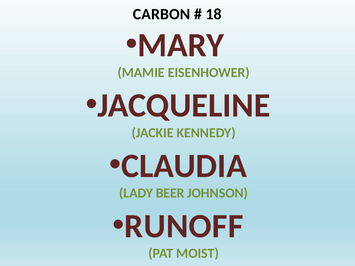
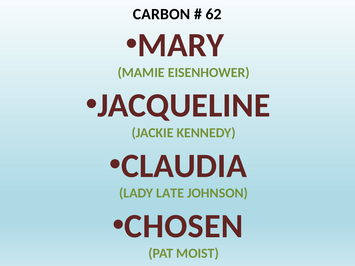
18: 18 -> 62 (214, 14)
BEER: BEER -> LATE (170, 193)
RUNOFF: RUNOFF -> CHOSEN (184, 226)
